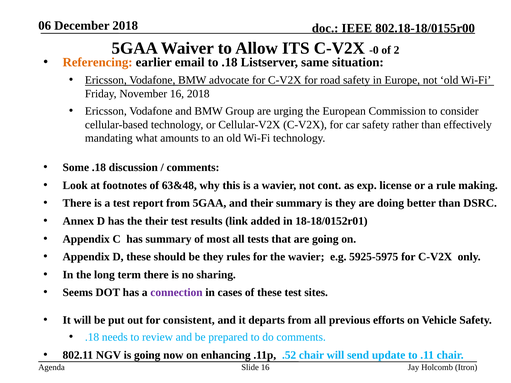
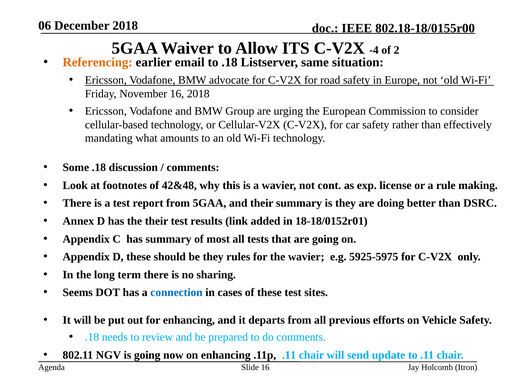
-0: -0 -> -4 (374, 50)
63&48: 63&48 -> 42&48 (179, 185)
connection colour: purple -> blue (176, 293)
for consistent: consistent -> enhancing (189, 320)
.11p .52: .52 -> .11 (289, 355)
